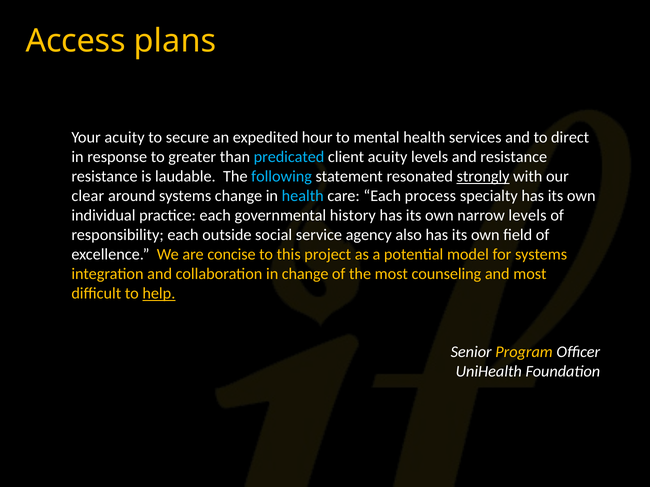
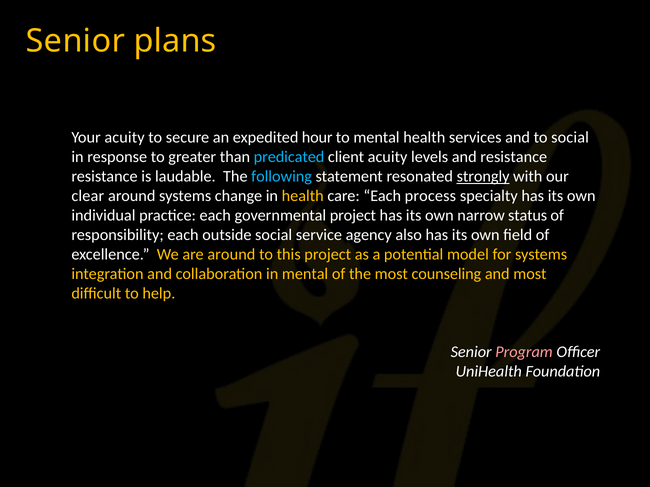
Access: Access -> Senior (75, 41)
to direct: direct -> social (570, 138)
health colour: light blue -> yellow (303, 196)
governmental history: history -> project (353, 216)
narrow levels: levels -> status (528, 216)
are concise: concise -> around (231, 255)
in change: change -> mental (305, 274)
help underline: present -> none (159, 294)
Program colour: yellow -> pink (524, 352)
